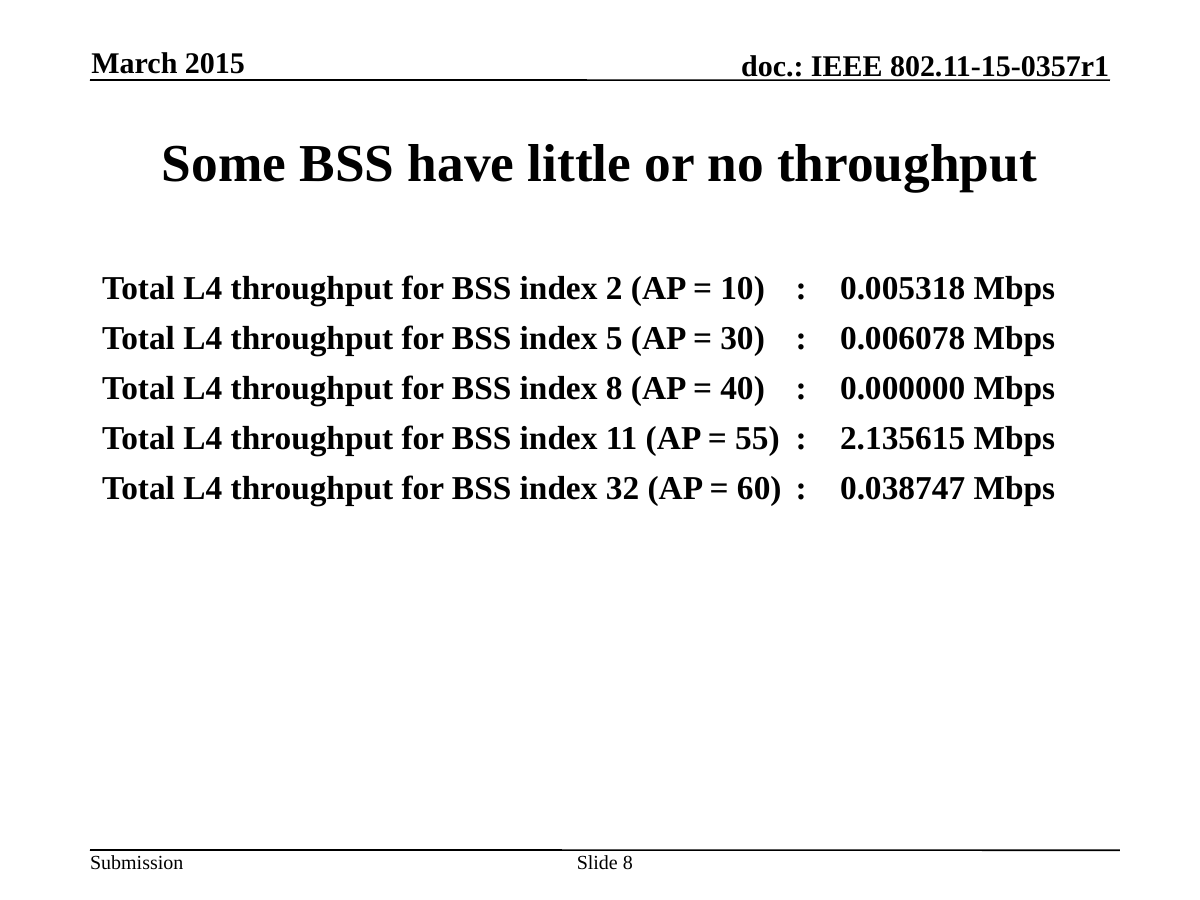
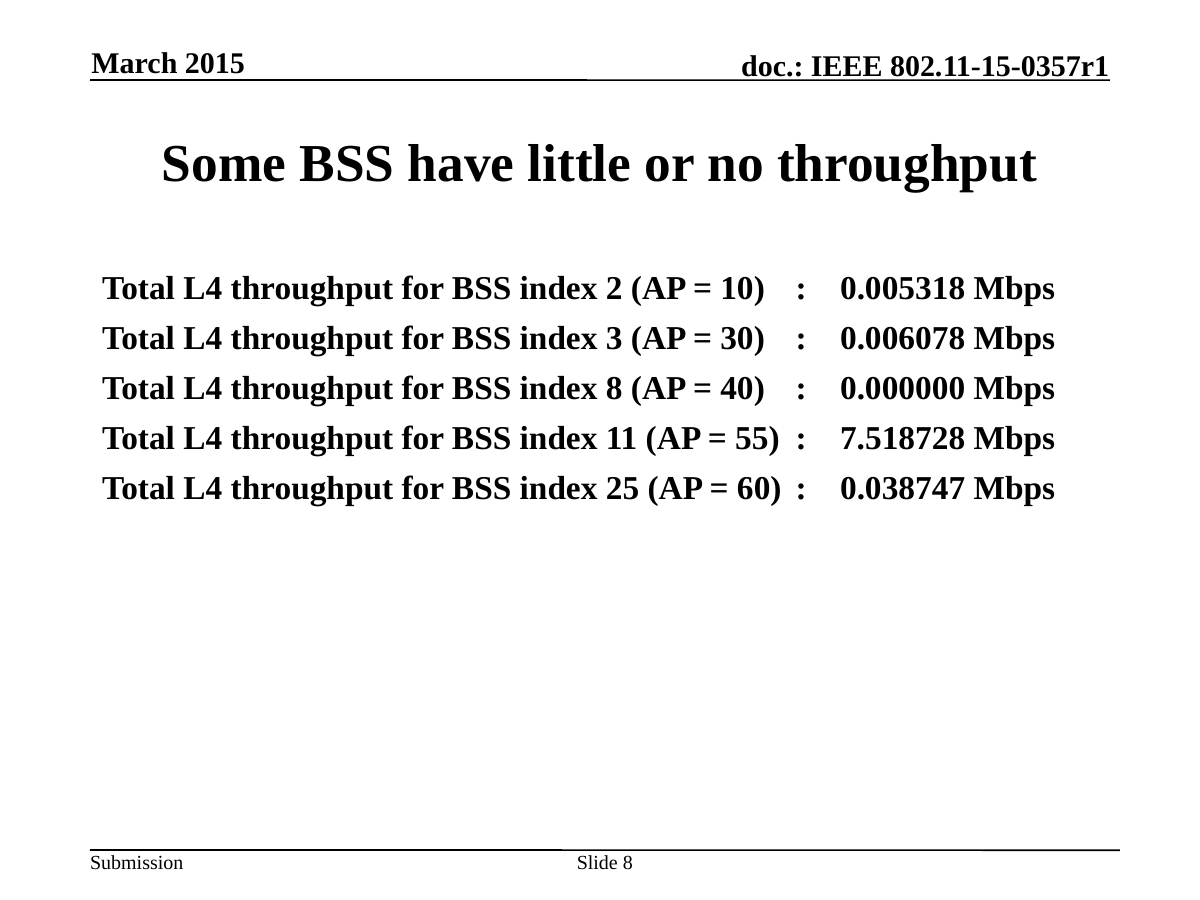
5: 5 -> 3 (614, 338)
2.135615: 2.135615 -> 7.518728 (903, 438)
32: 32 -> 25 (623, 489)
